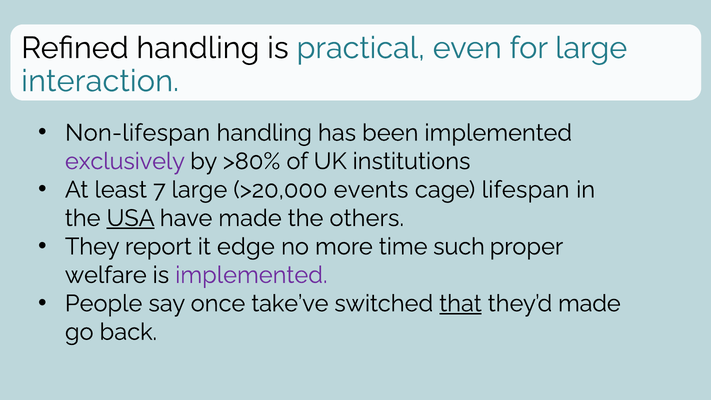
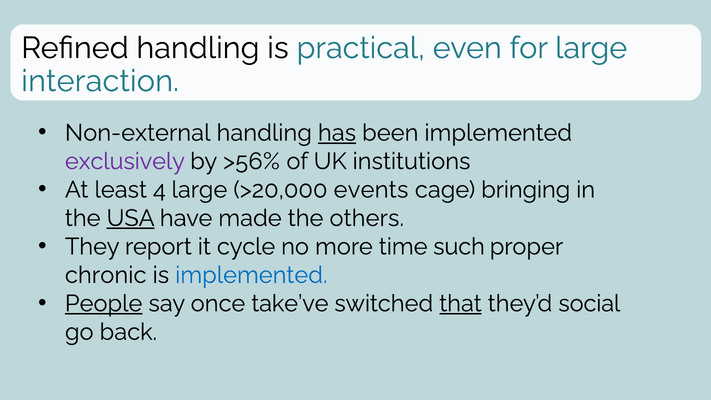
Non-lifespan: Non-lifespan -> Non-external (138, 133)
has underline: none -> present (337, 133)
>80%: >80% -> >56% (251, 161)
7: 7 -> 4 (159, 190)
lifespan: lifespan -> bringing (526, 190)
edge: edge -> cycle (246, 247)
welfare: welfare -> chronic (106, 275)
implemented colour: purple -> blue (251, 275)
People underline: none -> present (104, 303)
they’d made: made -> social (589, 303)
